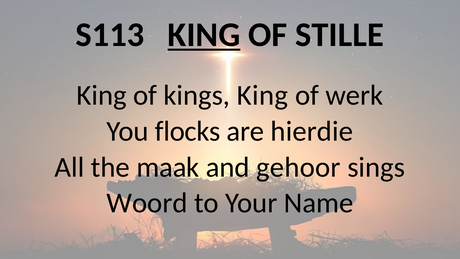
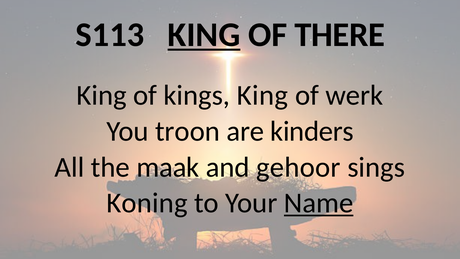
STILLE: STILLE -> THERE (340, 35)
flocks: flocks -> troon (188, 131)
hierdie: hierdie -> kinders (312, 131)
Woord: Woord -> Koning (147, 203)
Name underline: none -> present (319, 203)
